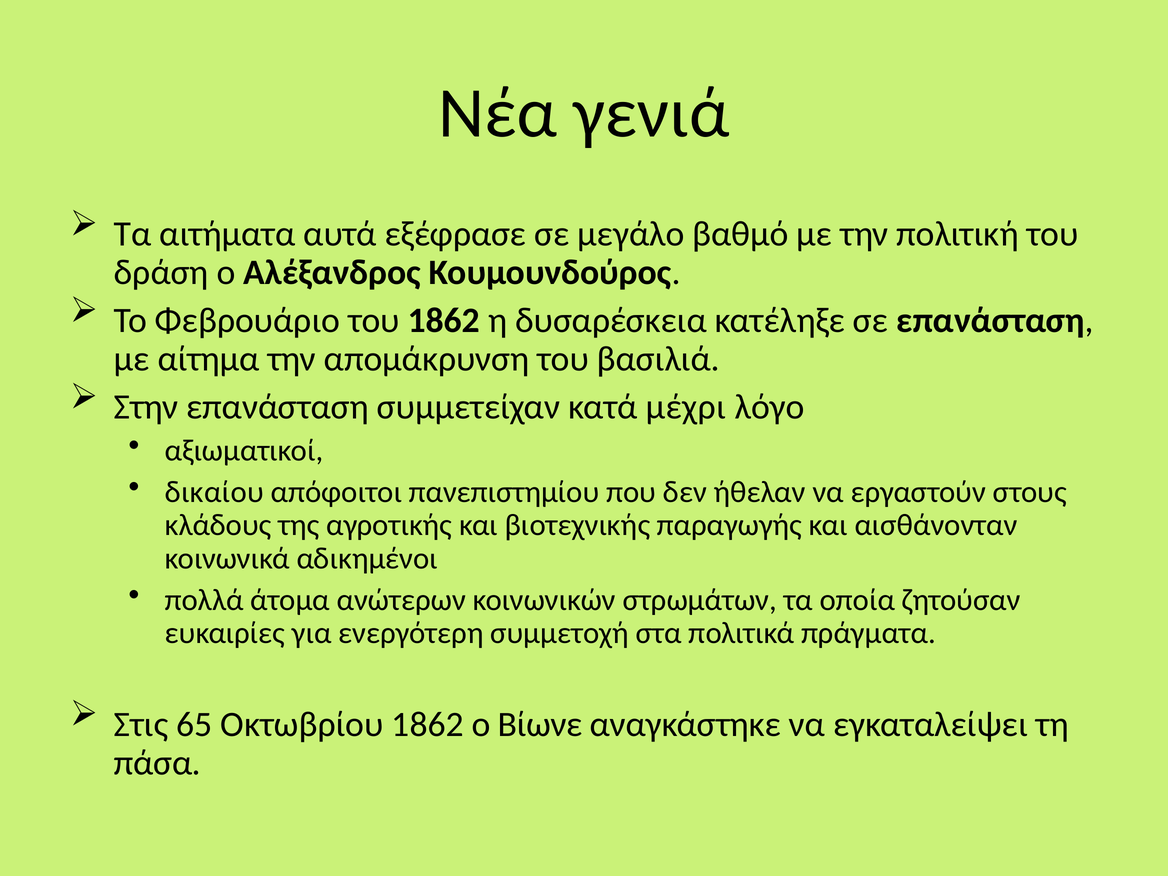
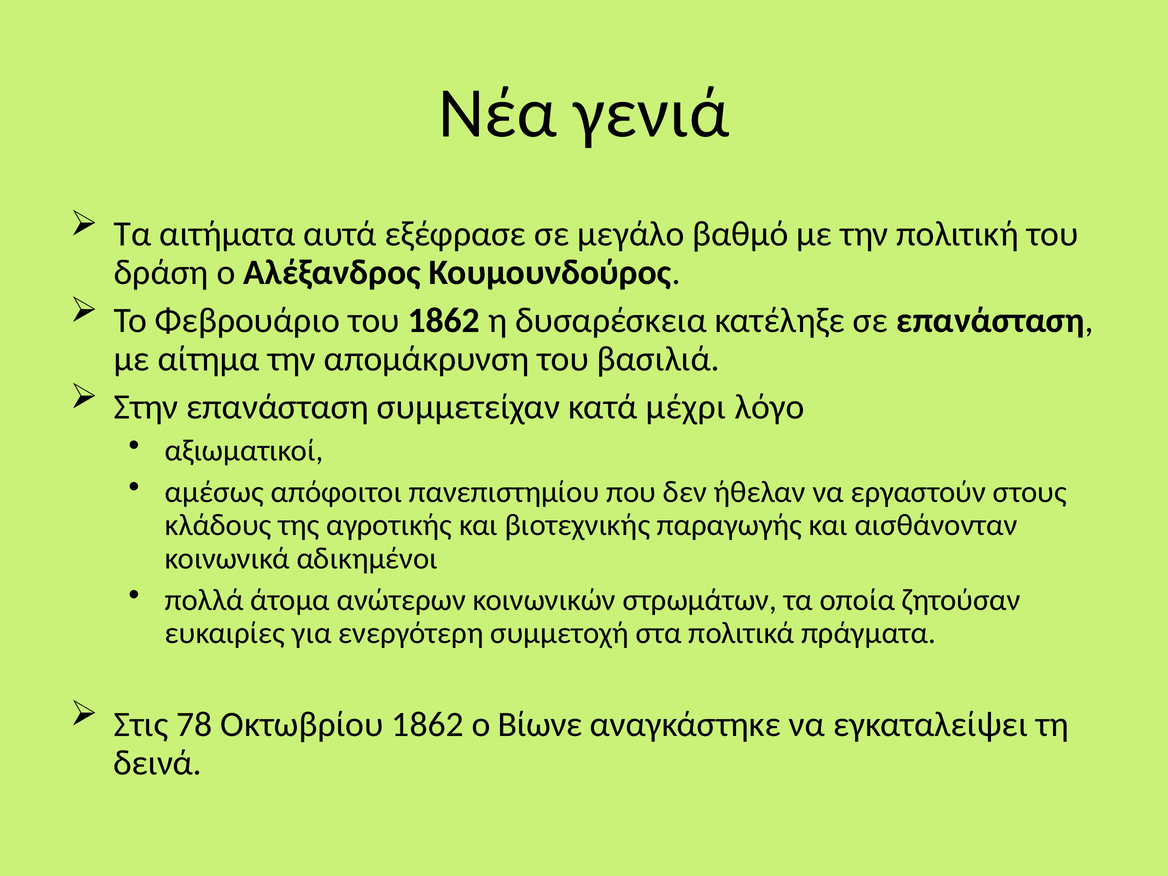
δικαίου: δικαίου -> αμέσως (214, 492)
65: 65 -> 78 (194, 724)
πάσα: πάσα -> δεινά (157, 763)
